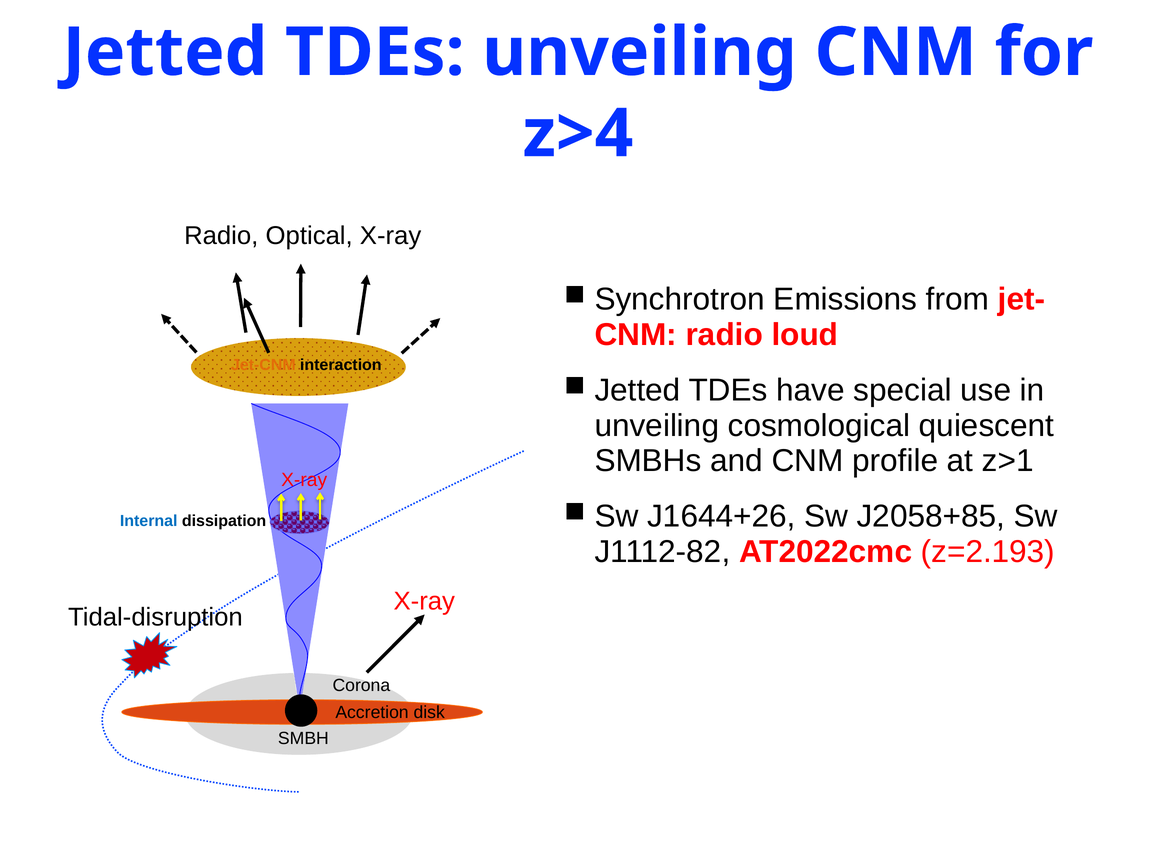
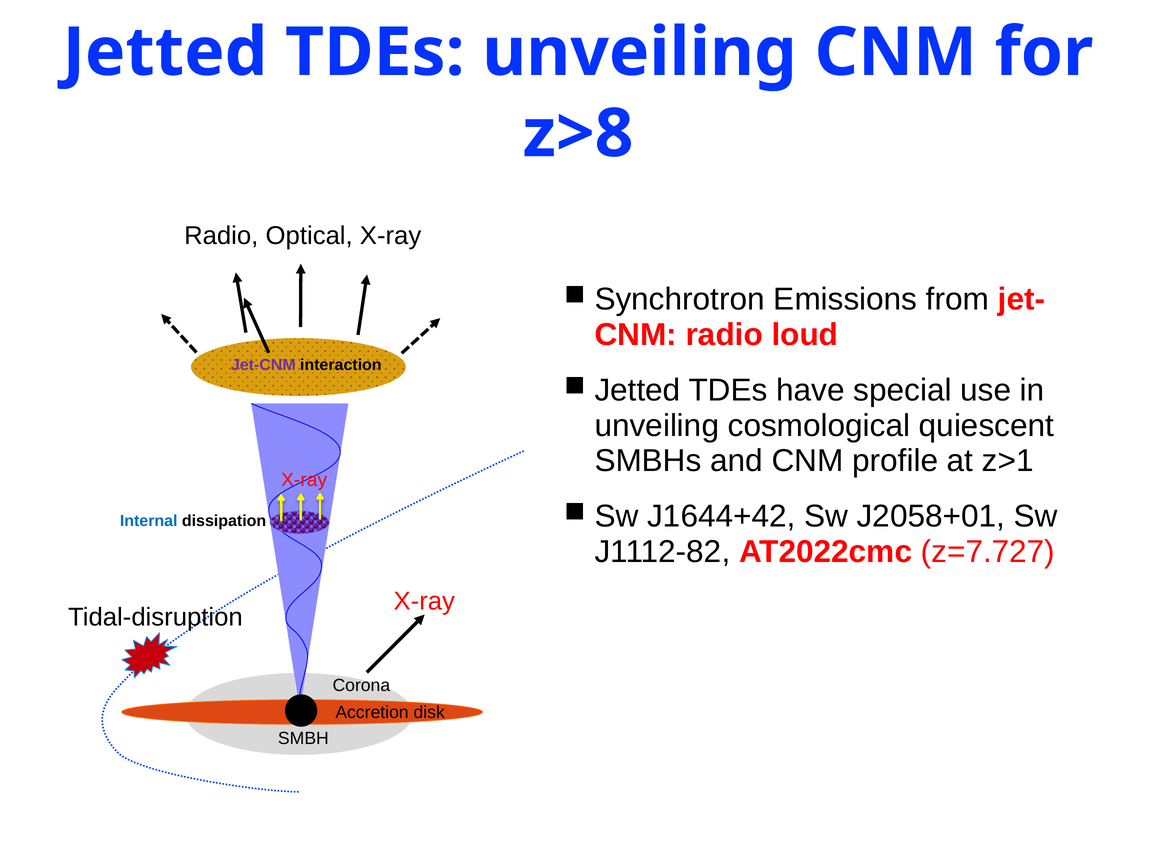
z>4: z>4 -> z>8 (578, 134)
Jet-CNM colour: orange -> purple (263, 365)
J1644+26: J1644+26 -> J1644+42 (721, 517)
J2058+85: J2058+85 -> J2058+01 (931, 517)
z=2.193: z=2.193 -> z=7.727 (988, 552)
